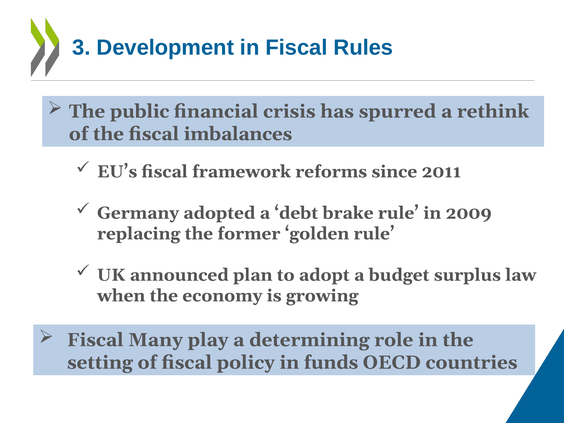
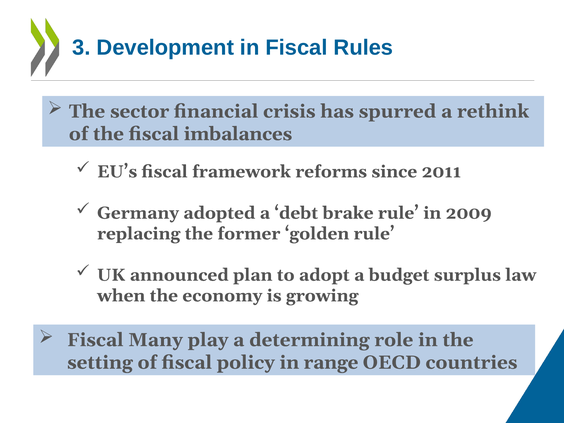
public: public -> sector (140, 111)
funds: funds -> range (331, 362)
